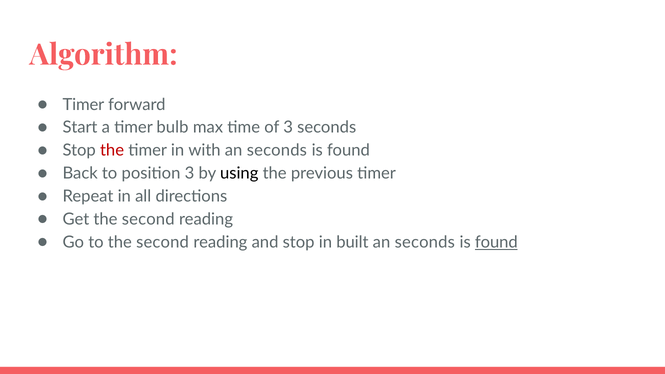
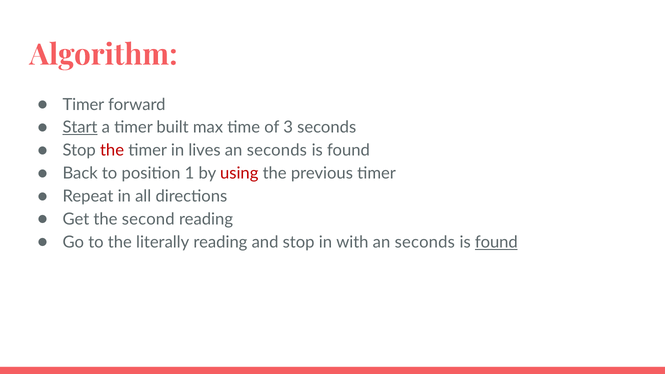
Start underline: none -> present (80, 128)
bulb: bulb -> built (173, 128)
with: with -> lives (205, 150)
position 3: 3 -> 1 (190, 173)
using colour: black -> red (239, 173)
to the second: second -> literally (163, 242)
built: built -> with (352, 242)
